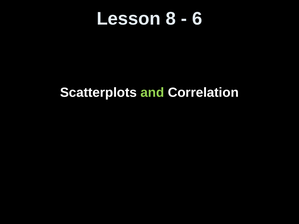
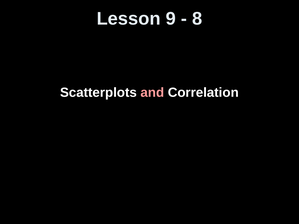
8: 8 -> 9 (171, 19)
6: 6 -> 8 (197, 19)
and colour: light green -> pink (152, 93)
